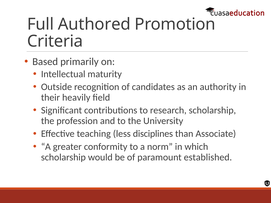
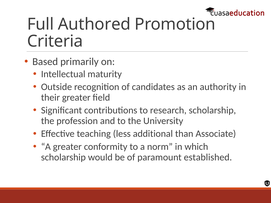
their heavily: heavily -> greater (76, 98)
disciplines: disciplines -> additional (153, 134)
